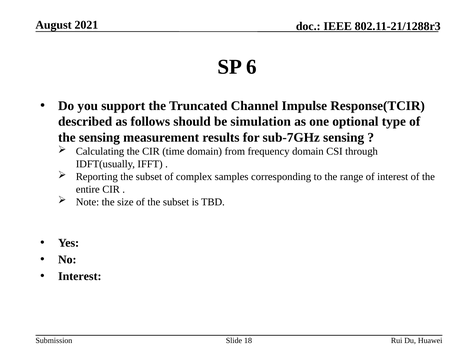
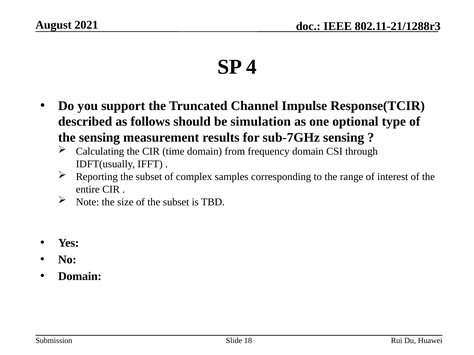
6: 6 -> 4 (251, 67)
Interest: Interest -> Domain (80, 277)
